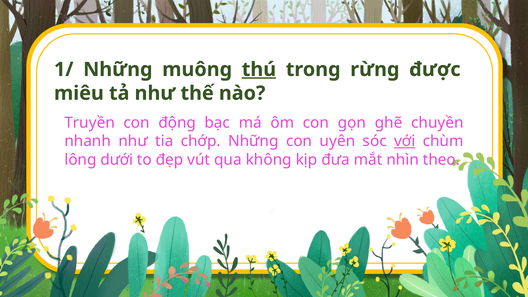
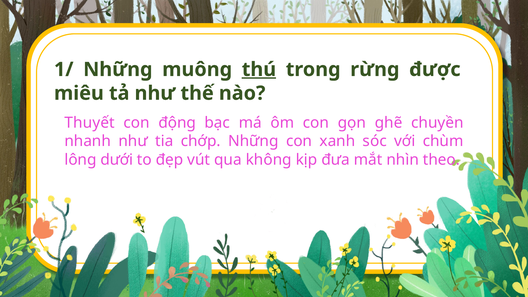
Truyền: Truyền -> Thuyết (90, 123)
uyên: uyên -> xanh (337, 141)
với underline: present -> none (405, 141)
